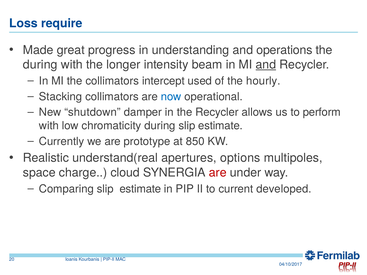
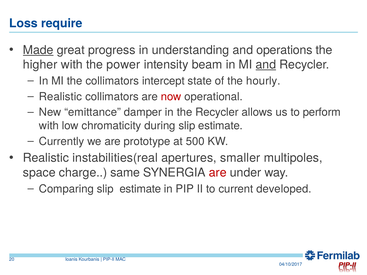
Made underline: none -> present (38, 50)
during: during -> higher (40, 65)
longer: longer -> power (123, 65)
used: used -> state (200, 81)
Stacking: Stacking -> Realistic (61, 97)
now colour: blue -> red (171, 97)
shutdown: shutdown -> emittance (93, 112)
850: 850 -> 500 (195, 141)
understand(real: understand(real -> instabilities(real (115, 158)
options: options -> smaller (240, 158)
cloud: cloud -> same (125, 173)
